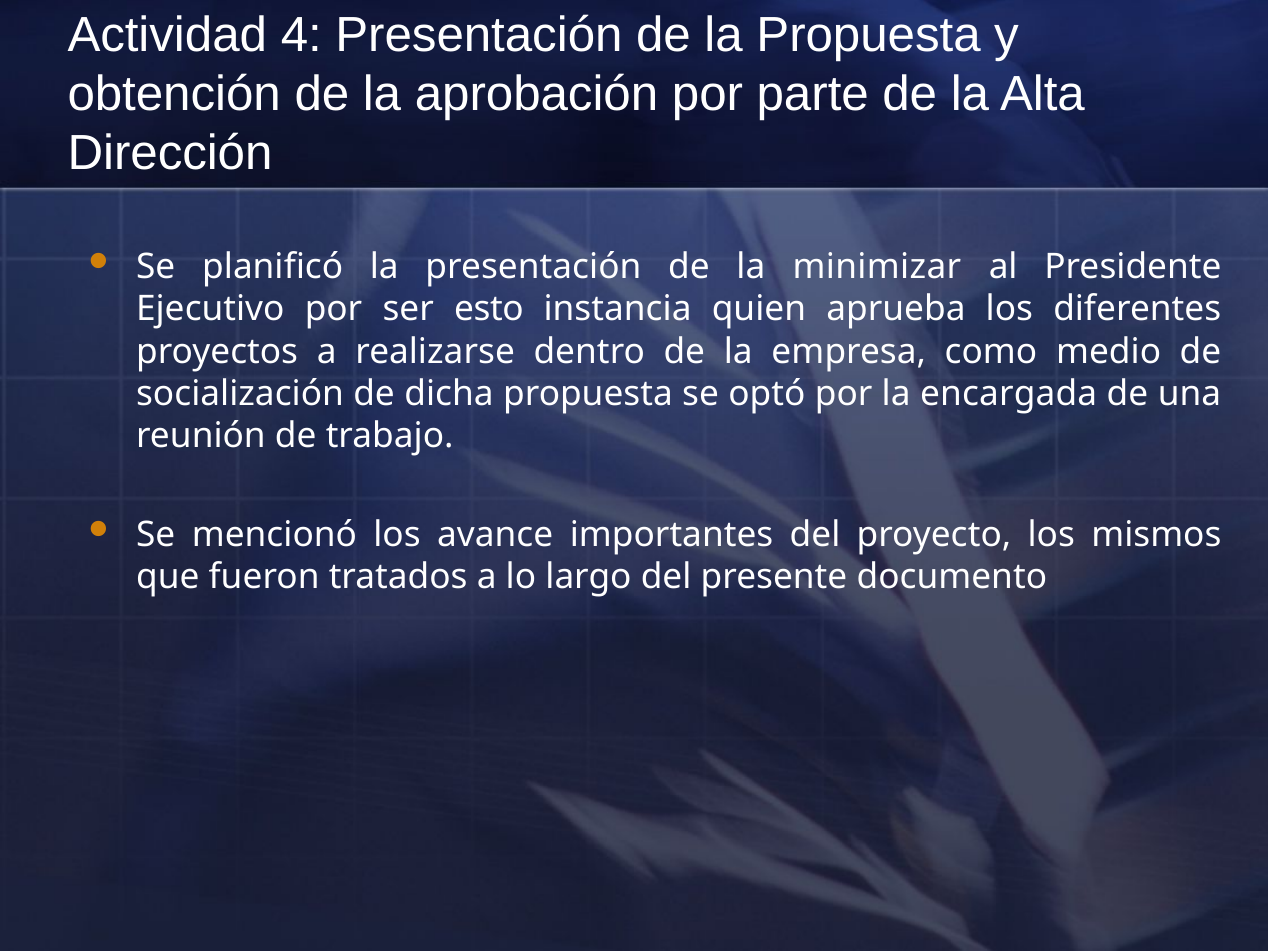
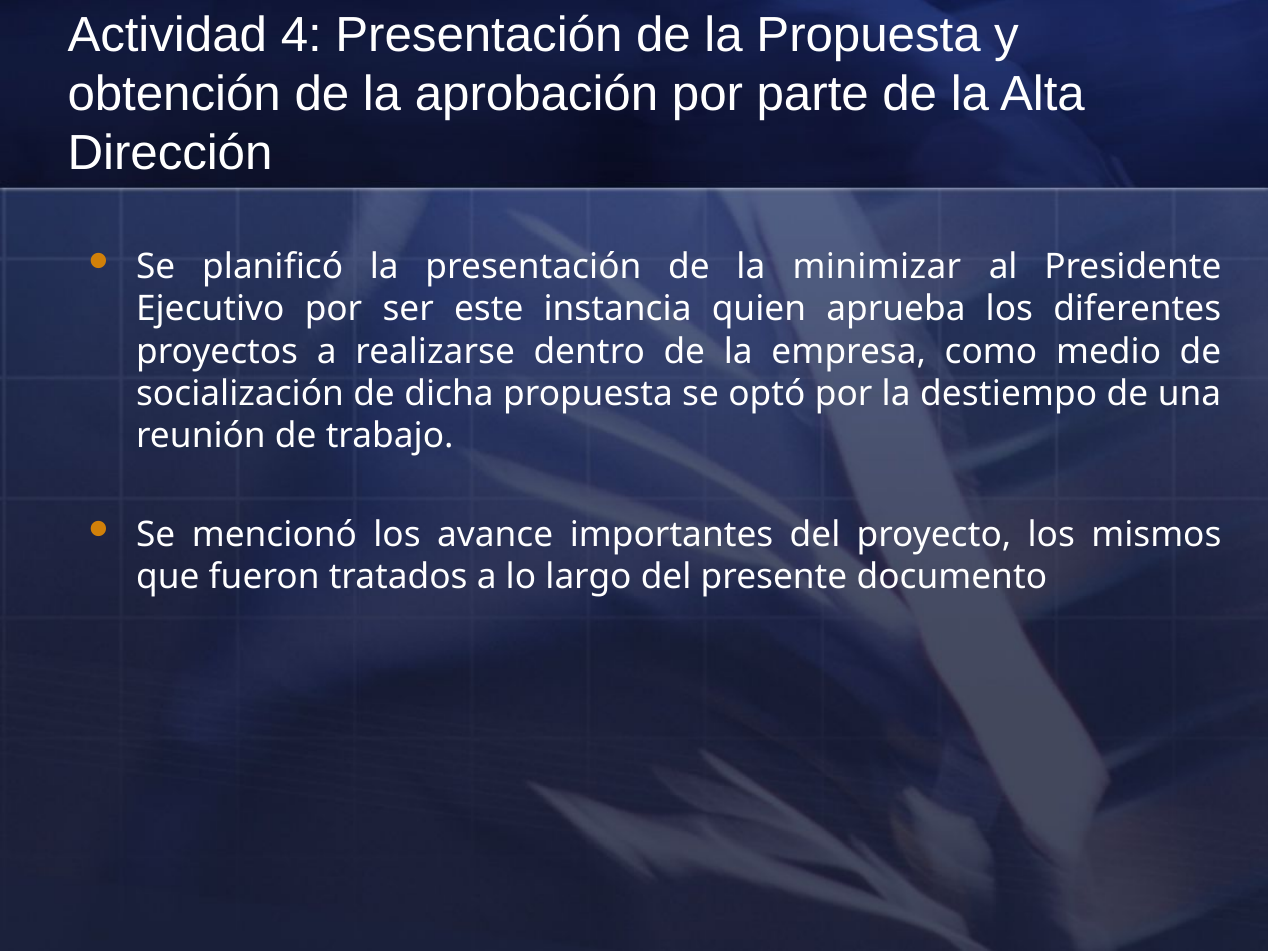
esto: esto -> este (489, 309)
encargada: encargada -> destiempo (1009, 394)
